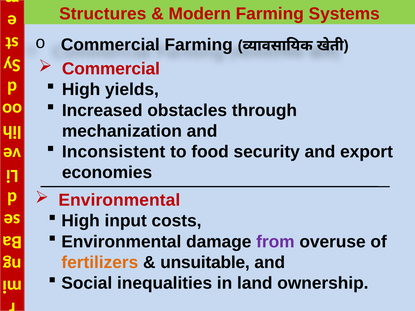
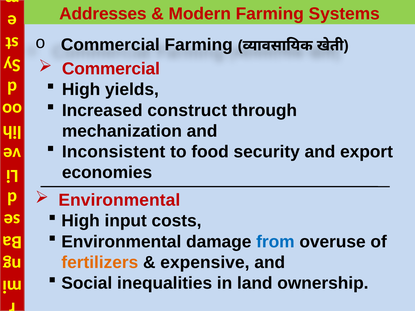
Structures: Structures -> Addresses (103, 14)
obstacles: obstacles -> construct (187, 110)
from colour: purple -> blue (275, 242)
unsuitable: unsuitable -> expensive (205, 263)
